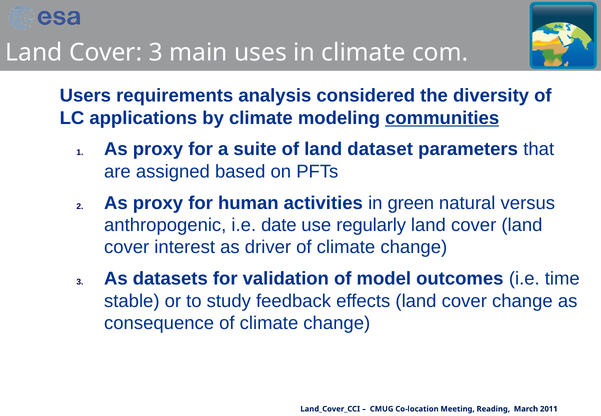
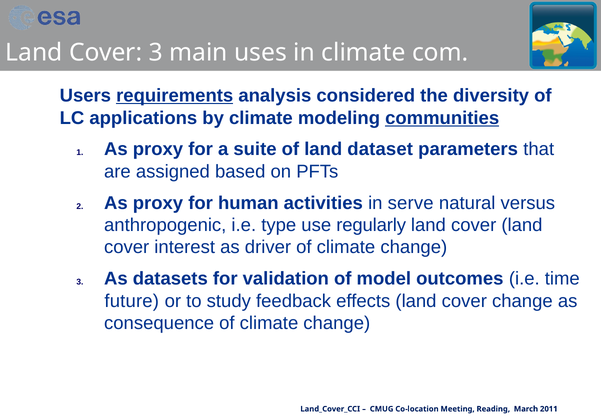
requirements underline: none -> present (175, 96)
green: green -> serve (411, 203)
date: date -> type (279, 225)
stable: stable -> future (132, 301)
